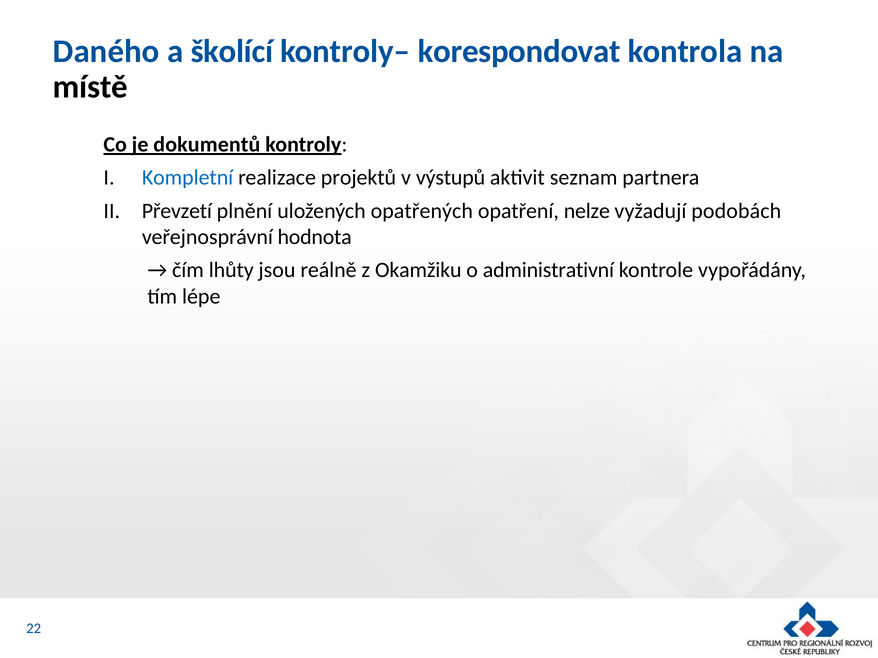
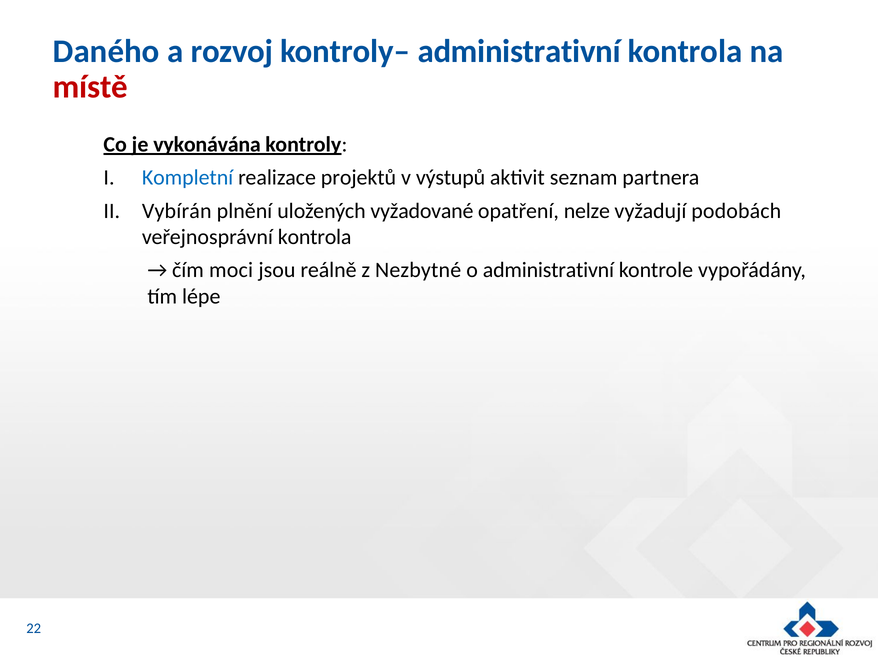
školící: školící -> rozvoj (232, 52)
kontroly– korespondovat: korespondovat -> administrativní (519, 52)
místě colour: black -> red (90, 87)
dokumentů: dokumentů -> vykonávána (207, 145)
Převzetí: Převzetí -> Vybírán (177, 211)
opatřených: opatřených -> vyžadované (422, 211)
veřejnosprávní hodnota: hodnota -> kontrola (315, 237)
lhůty: lhůty -> moci (231, 270)
Okamžiku: Okamžiku -> Nezbytné (418, 270)
